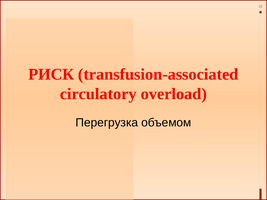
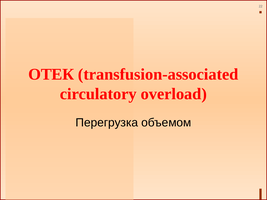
РИСК: РИСК -> ОТЕК (51, 74)
